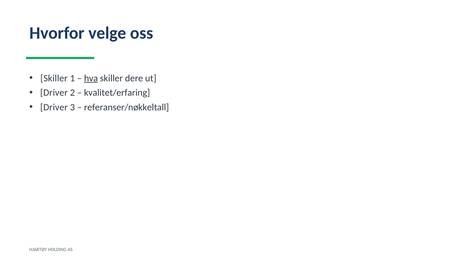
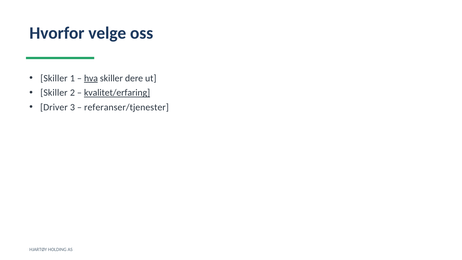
Driver: Driver -> Skiller (54, 93)
kvalitet/erfaring underline: none -> present (117, 93)
referanser/nøkkeltall: referanser/nøkkeltall -> referanser/tjenester (126, 107)
